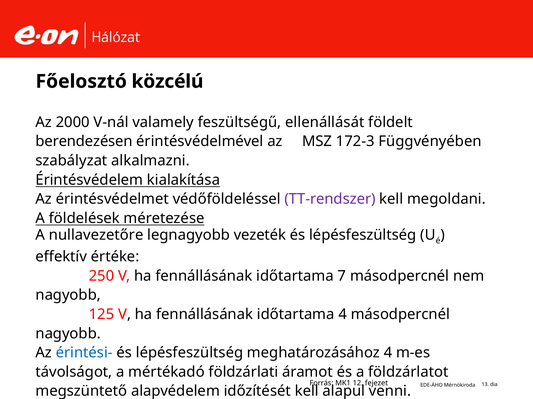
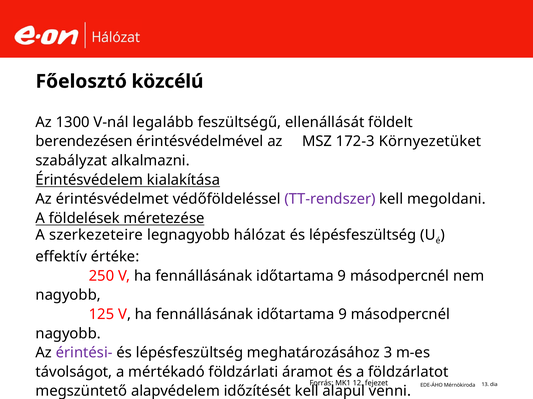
2000: 2000 -> 1300 (73, 122)
valamely: valamely -> legalább (163, 122)
Függvényében: Függvényében -> Környezetüket (430, 142)
nullavezetőre: nullavezetőre -> szerkezeteire (96, 235)
vezeték: vezeték -> hálózat (260, 235)
7: 7 -> 9 (342, 276)
4: 4 -> 9 (343, 315)
érintési- colour: blue -> purple (84, 353)
meghatározásához 4: 4 -> 3 (388, 353)
